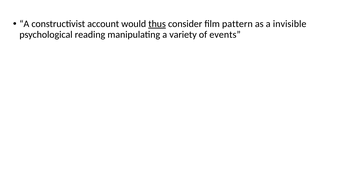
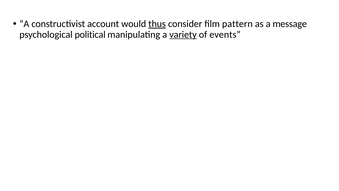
invisible: invisible -> message (290, 24)
reading: reading -> political (90, 34)
variety underline: none -> present (183, 34)
